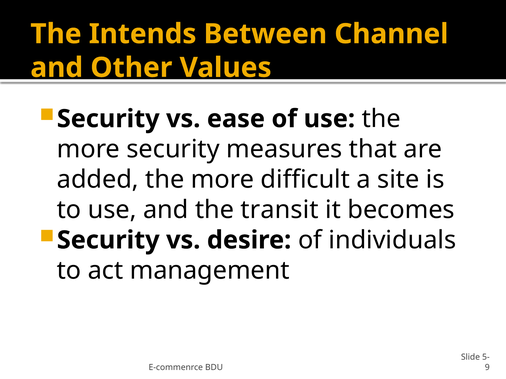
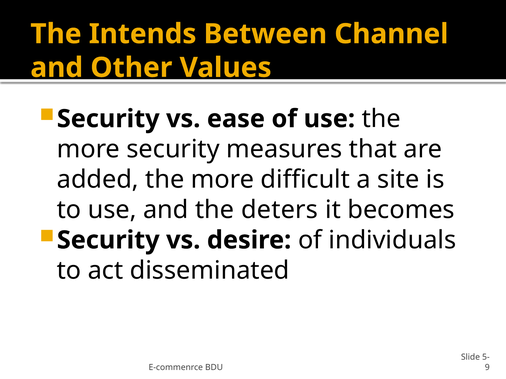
transit: transit -> deters (280, 210)
management: management -> disseminated (210, 271)
